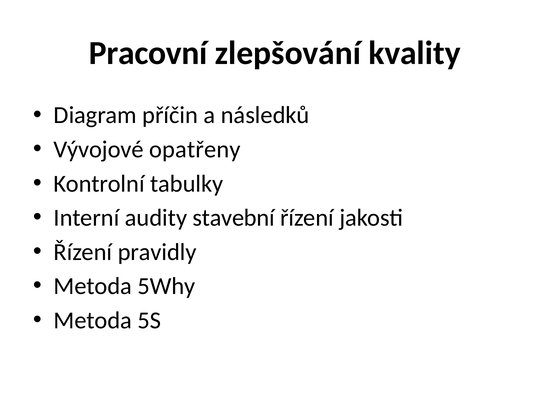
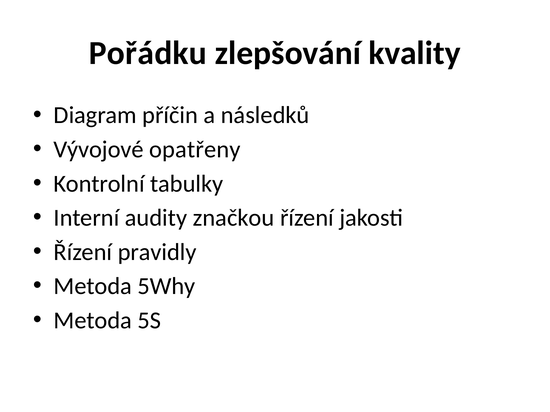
Pracovní: Pracovní -> Pořádku (148, 53)
stavební: stavební -> značkou (234, 218)
